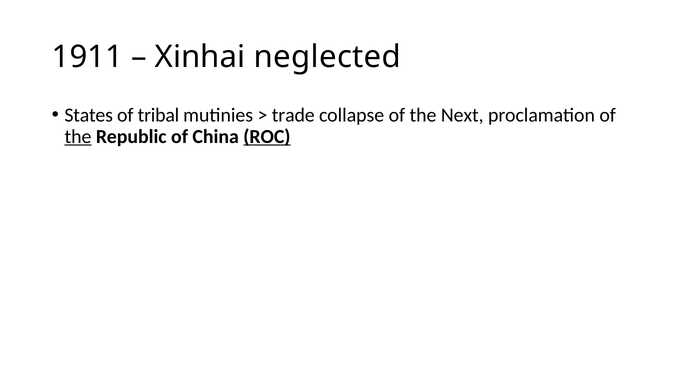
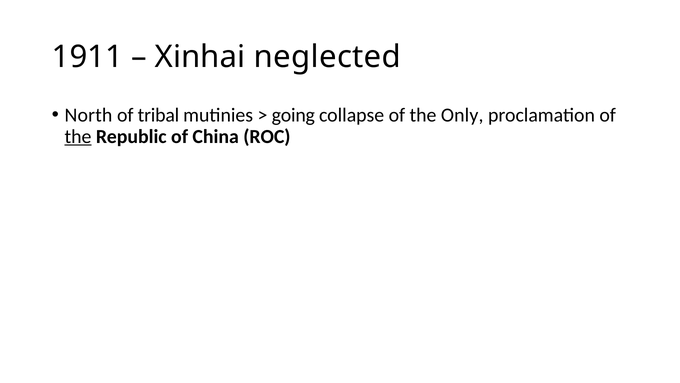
States: States -> North (88, 115)
trade: trade -> going (293, 115)
Next: Next -> Only (462, 115)
ROC underline: present -> none (267, 136)
